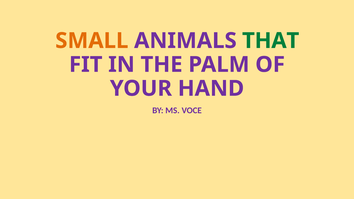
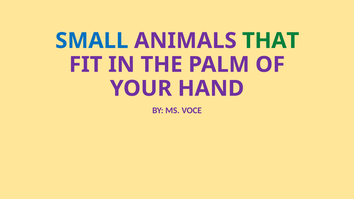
SMALL colour: orange -> blue (92, 41)
